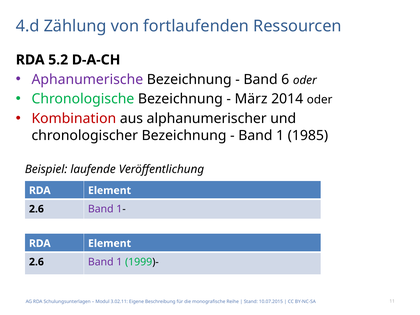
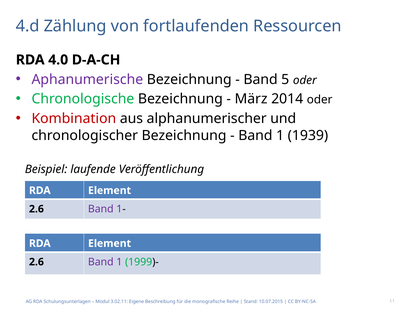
5.2: 5.2 -> 4.0 (58, 60)
6: 6 -> 5 (285, 79)
1985: 1985 -> 1939 (308, 135)
